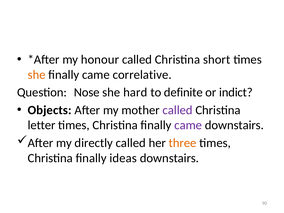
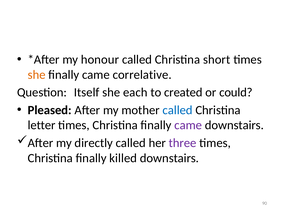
Nose: Nose -> Itself (87, 92)
hard: hard -> each (135, 92)
definite: definite -> created (183, 92)
indict: indict -> could (236, 92)
Objects: Objects -> Pleased (50, 110)
called colour: purple -> blue (178, 110)
three colour: orange -> purple (183, 143)
ideas: ideas -> killed (123, 158)
